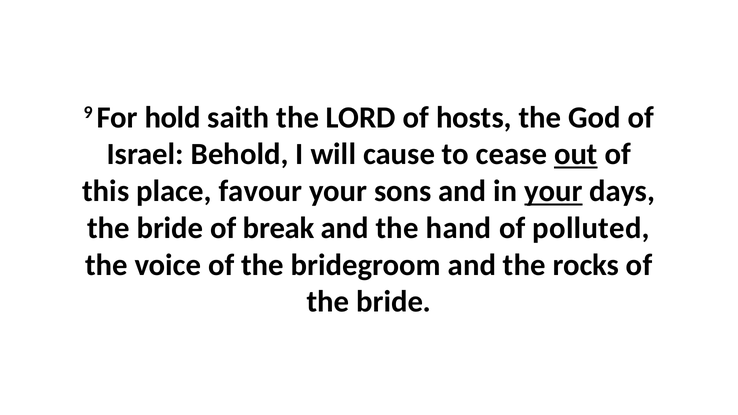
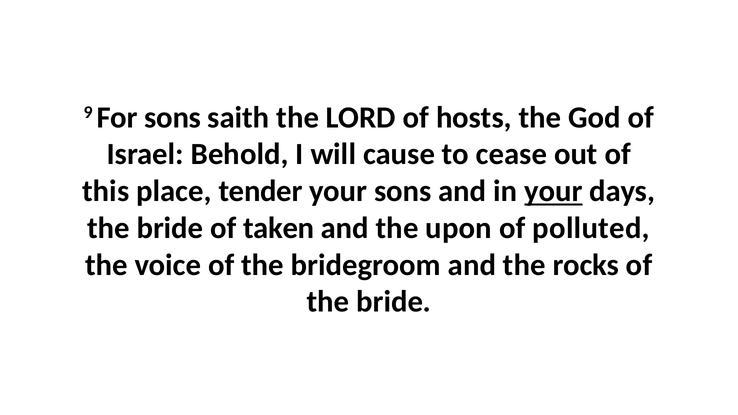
For hold: hold -> sons (173, 117)
out underline: present -> none (576, 154)
favour: favour -> tender (261, 191)
break: break -> taken (279, 228)
hand: hand -> upon (459, 228)
